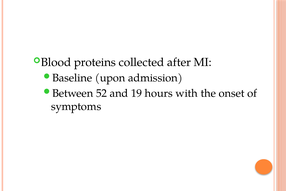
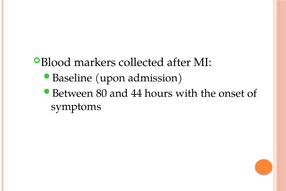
proteins: proteins -> markers (95, 62)
52: 52 -> 80 (101, 93)
19: 19 -> 44 (137, 93)
